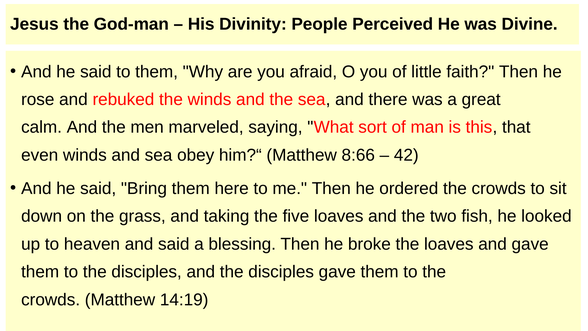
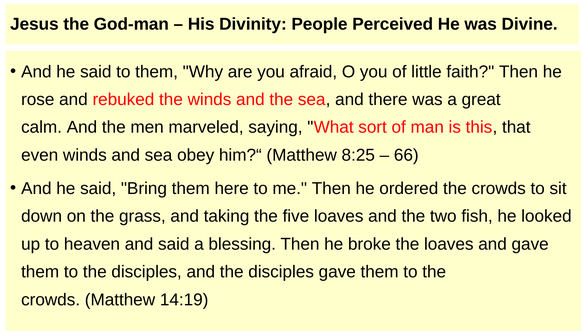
8:66: 8:66 -> 8:25 (358, 155)
42: 42 -> 66 (406, 155)
